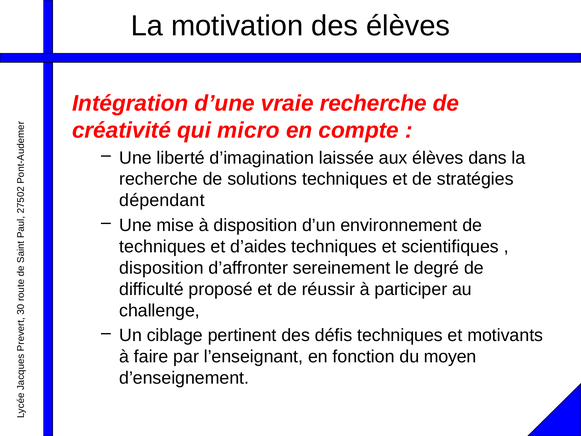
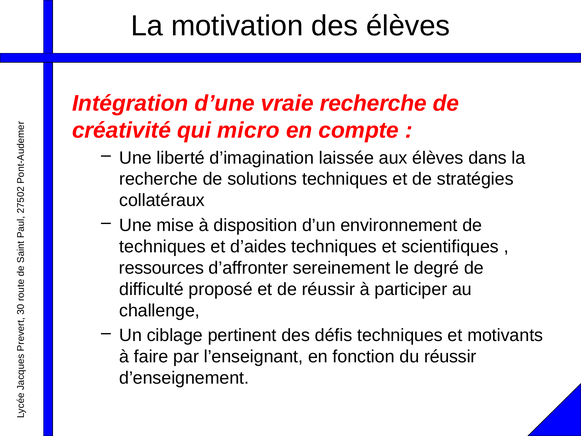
dépendant: dépendant -> collatéraux (162, 200)
disposition: disposition -> ressources (162, 268)
du moyen: moyen -> réussir (450, 356)
